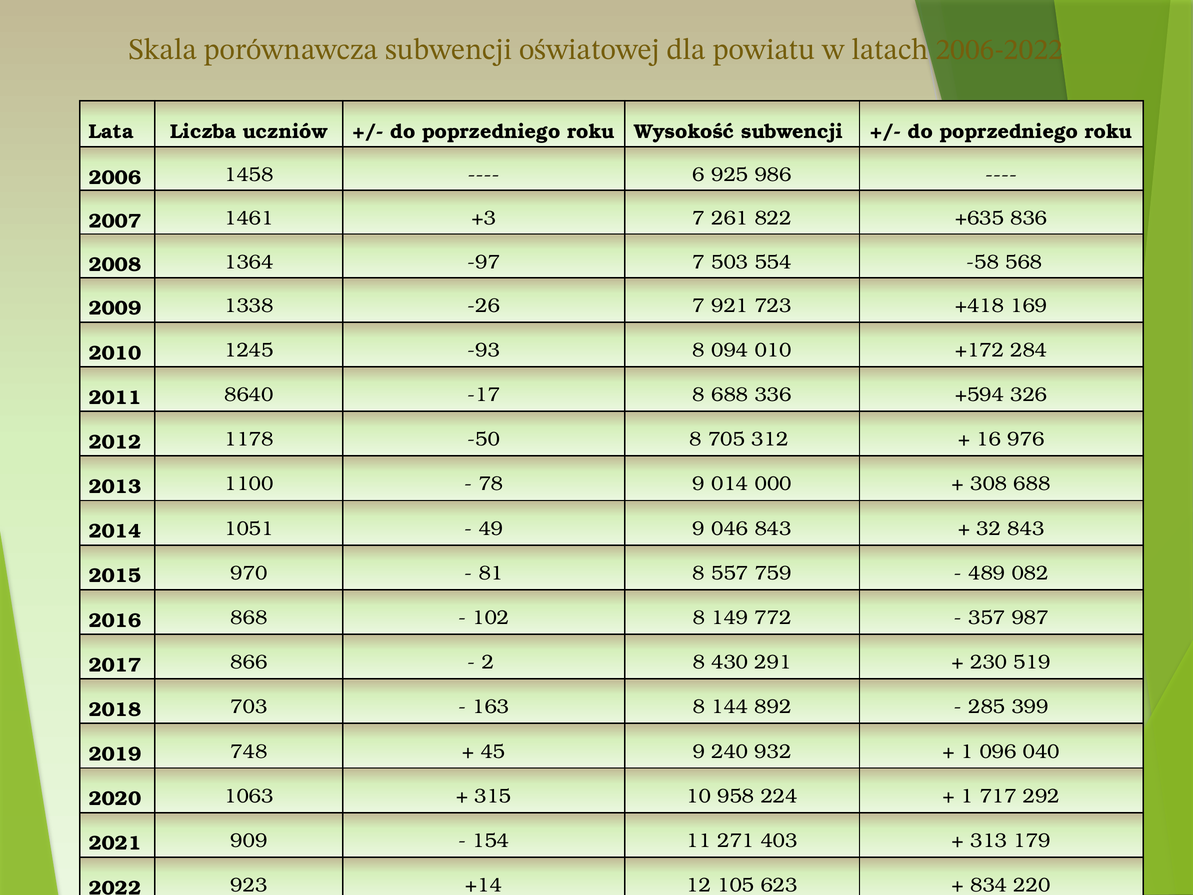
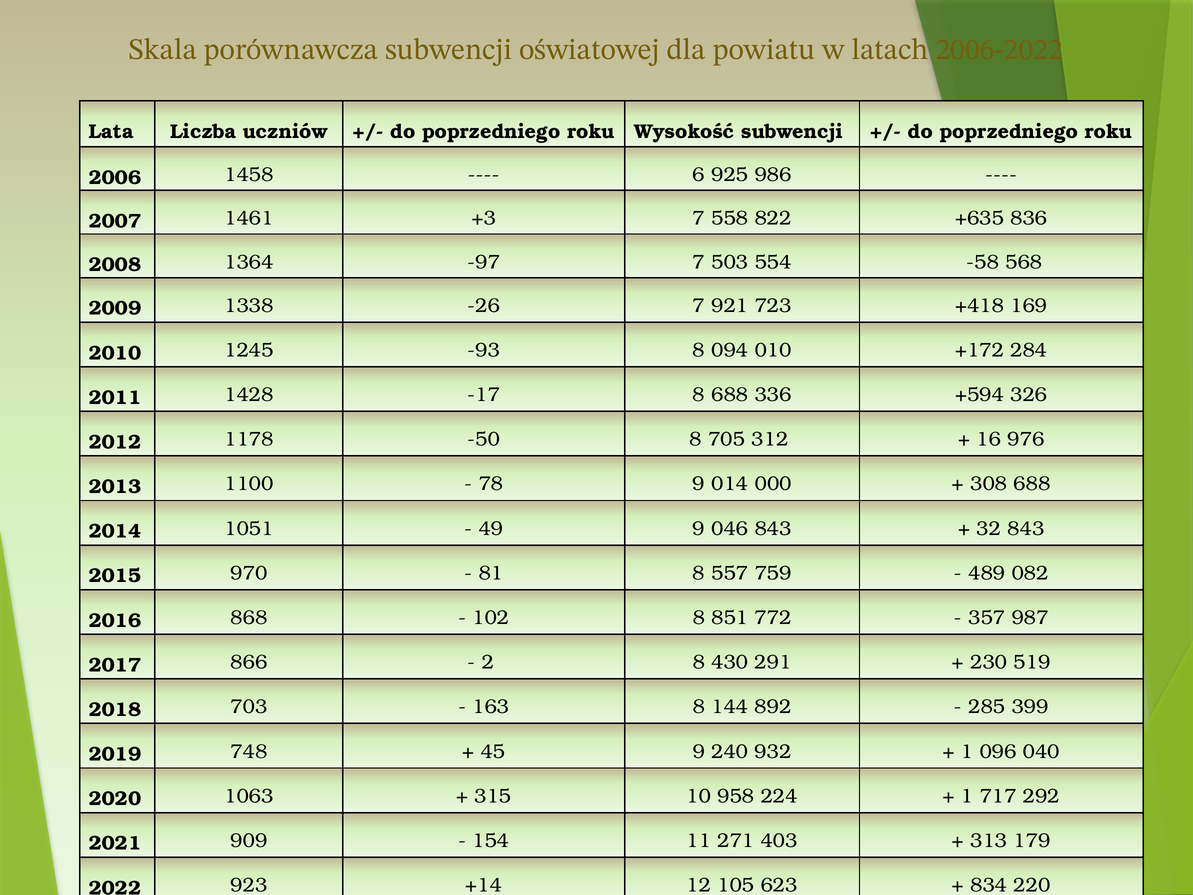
261: 261 -> 558 (730, 218)
8640: 8640 -> 1428 (249, 395)
149: 149 -> 851 (730, 618)
